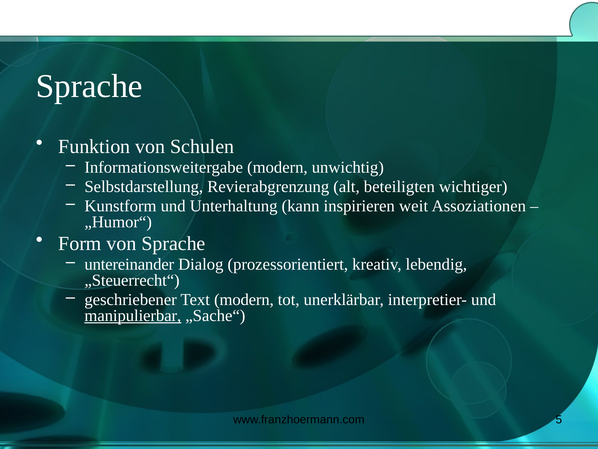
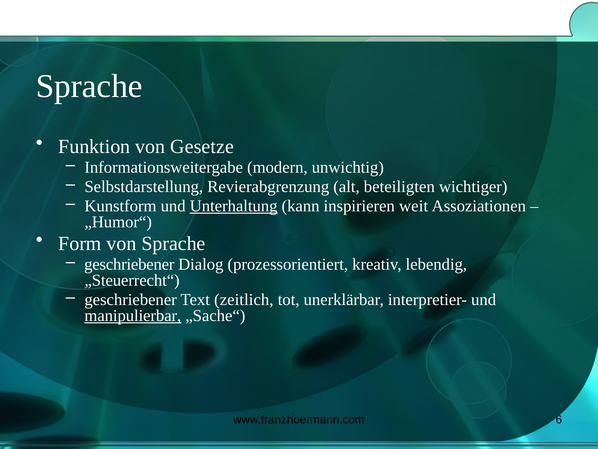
Schulen: Schulen -> Gesetze (202, 146)
Unterhaltung underline: none -> present (234, 206)
untereinander: untereinander -> geschriebener (129, 264)
Text modern: modern -> zeitlich (244, 299)
5: 5 -> 6 (559, 419)
